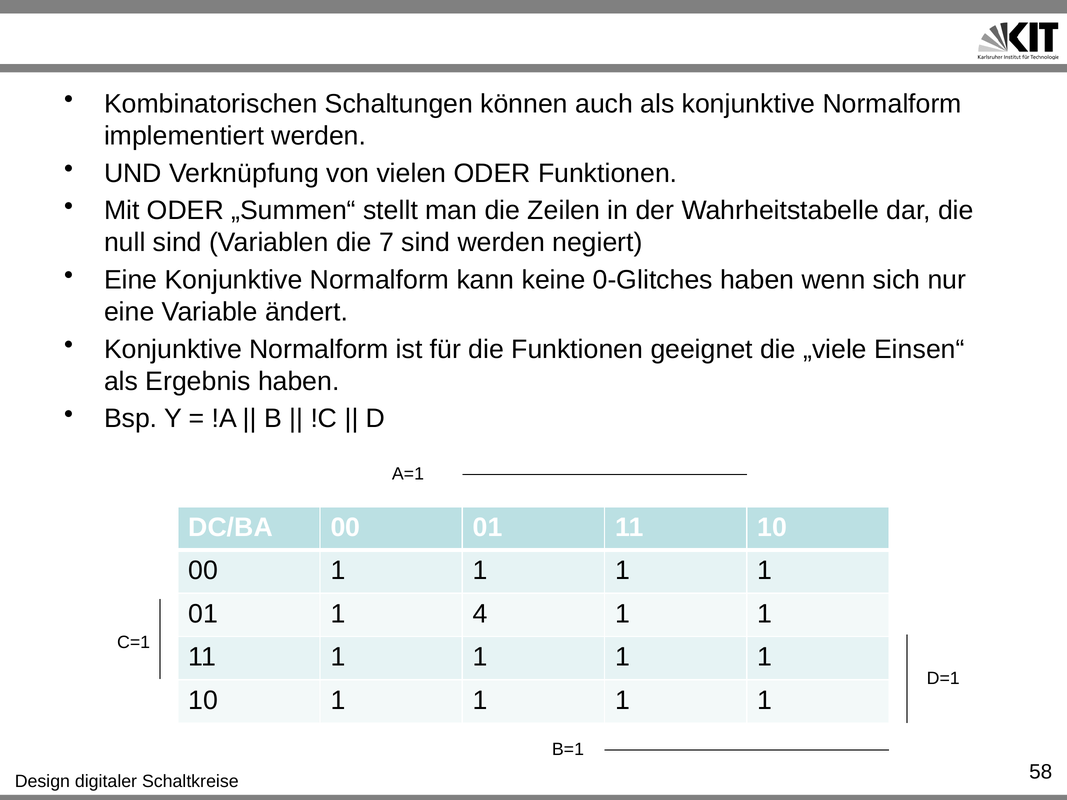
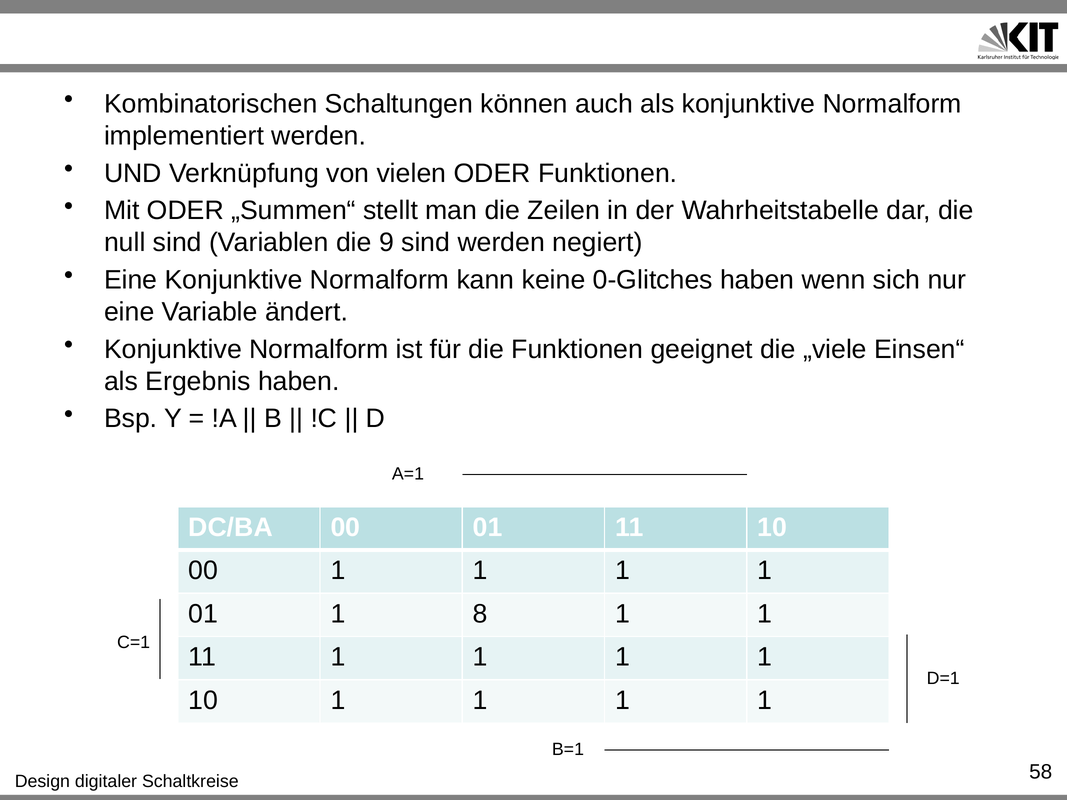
7: 7 -> 9 (386, 243)
4: 4 -> 8 (480, 614)
